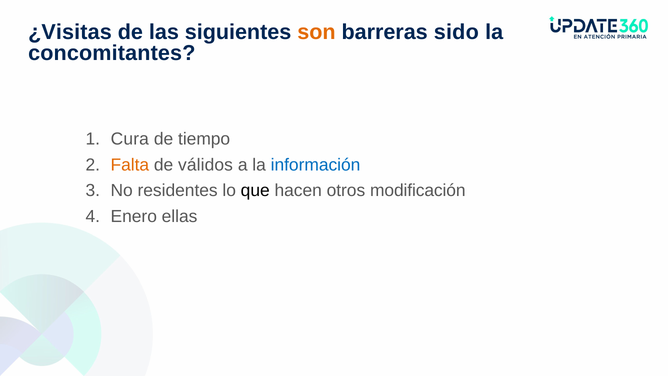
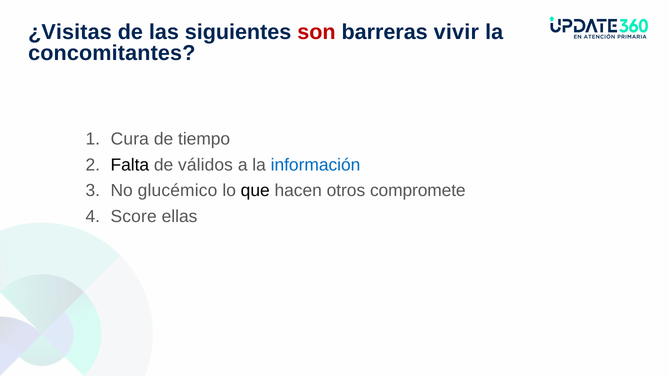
son colour: orange -> red (316, 32)
sido: sido -> vivir (456, 32)
Falta colour: orange -> black (130, 165)
residentes: residentes -> glucémico (178, 191)
modificación: modificación -> compromete (418, 191)
Enero: Enero -> Score (134, 216)
